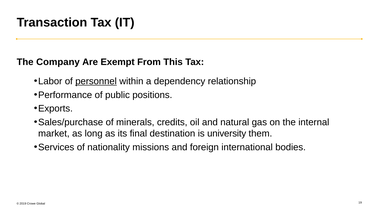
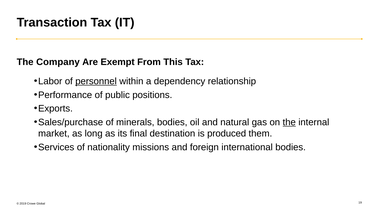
minerals credits: credits -> bodies (172, 122)
the underline: none -> present (289, 122)
university: university -> produced (227, 134)
